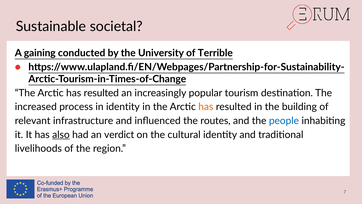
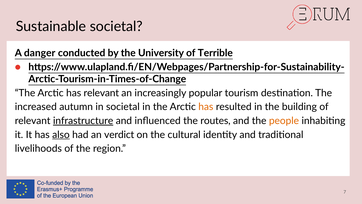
gaining: gaining -> danger (40, 53)
resulted: resulted -> relevant (101, 93)
process: process -> autumn (76, 107)
in identity: identity -> societal (123, 107)
infrastructure underline: none -> present (83, 121)
people colour: blue -> orange (284, 121)
